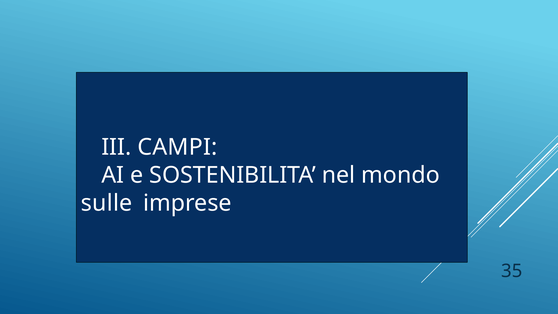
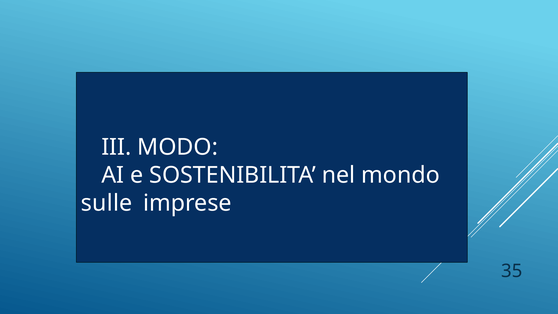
CAMPI: CAMPI -> MODO (178, 147)
